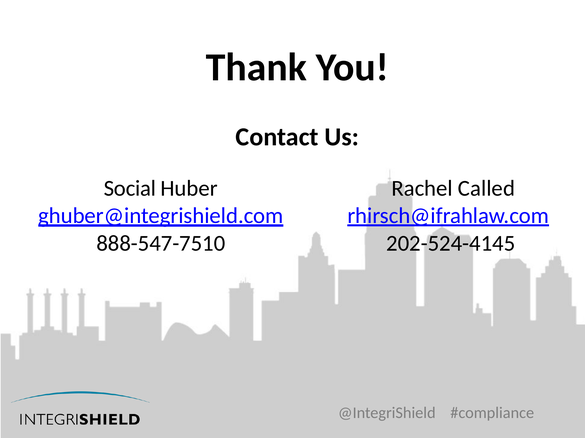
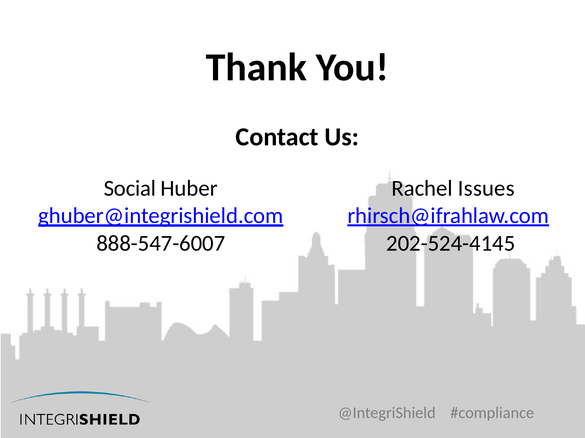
Called: Called -> Issues (486, 189)
888-547-7510: 888-547-7510 -> 888-547-6007 (161, 244)
